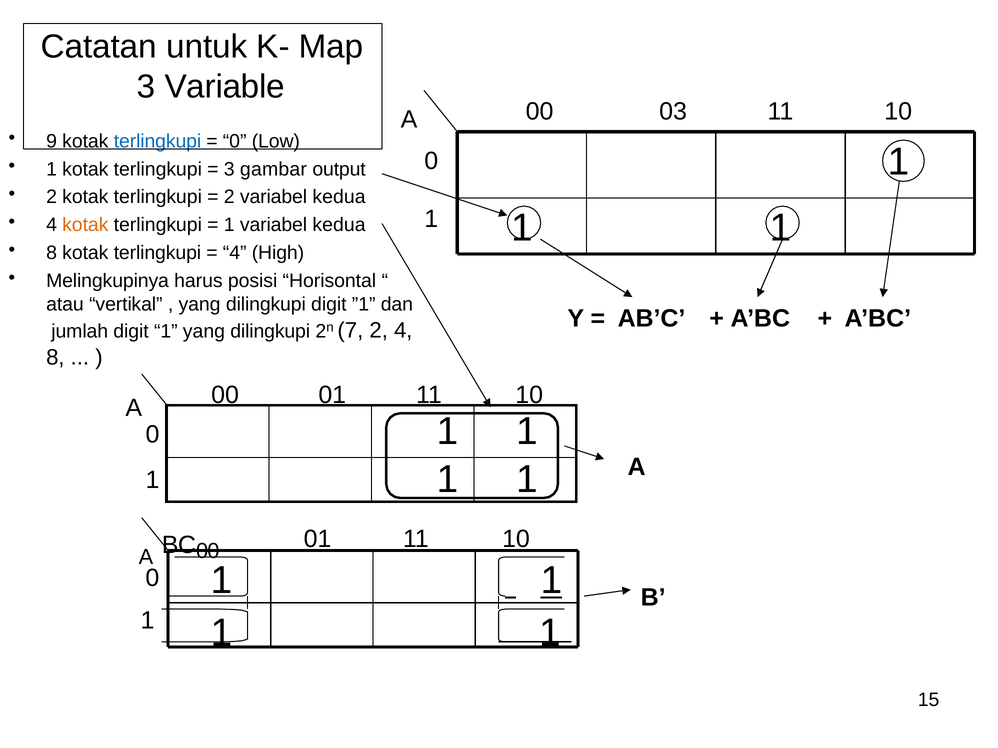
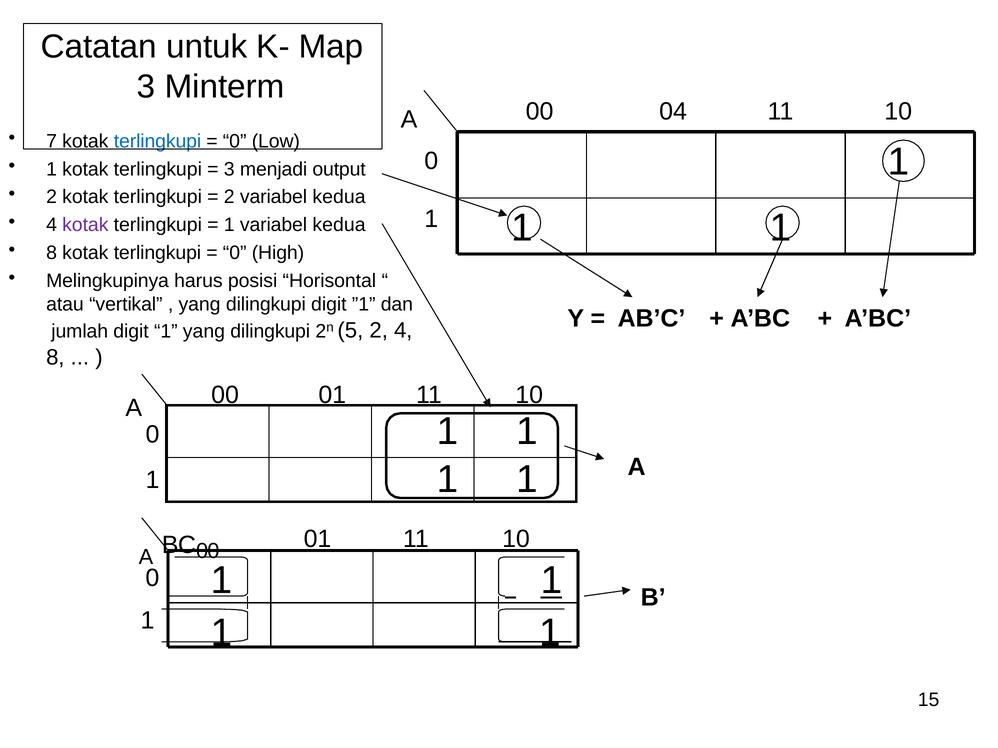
Variable: Variable -> Minterm (225, 87)
03: 03 -> 04 (673, 111)
9: 9 -> 7 (52, 141)
gambar: gambar -> menjadi (274, 169)
kotak colour: orange -> purple (85, 225)
4: 4 -> 0 (235, 253)
7: 7 -> 5 (350, 330)
